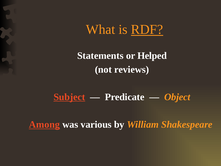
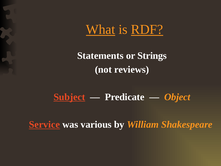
What underline: none -> present (101, 29)
Helped: Helped -> Strings (152, 56)
Among: Among -> Service (44, 124)
